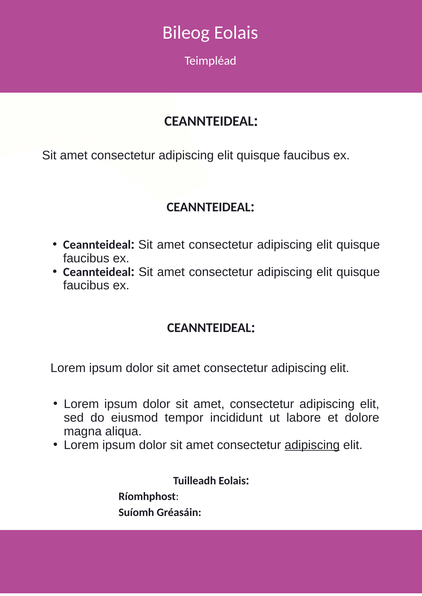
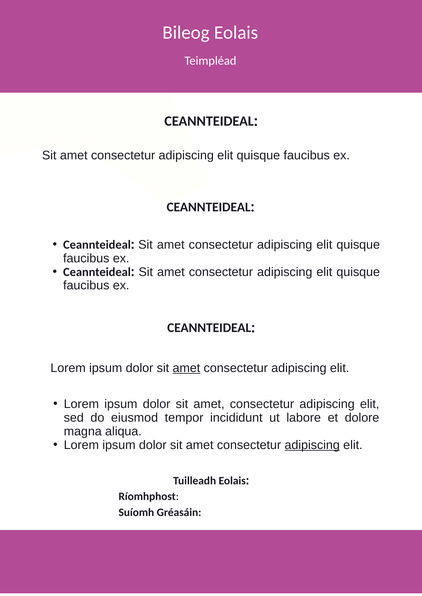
amet underline: none -> present (186, 369)
